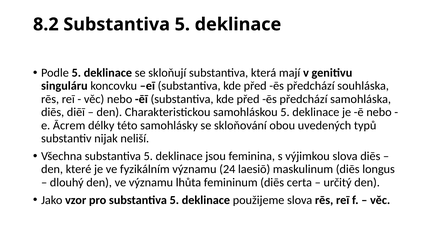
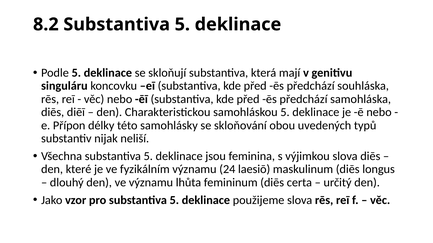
Ācrem: Ācrem -> Přípon (69, 126)
